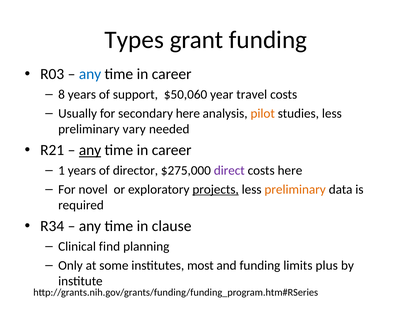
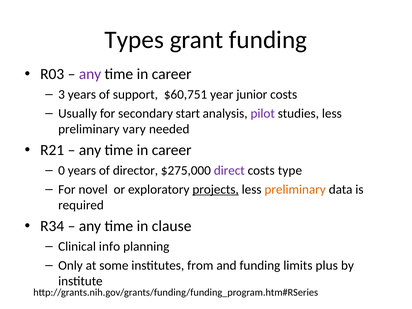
any colour: blue -> purple (90, 74)
8: 8 -> 3 (62, 94)
$50,060: $50,060 -> $60,751 (186, 94)
travel: travel -> junior (252, 94)
secondary here: here -> start (188, 113)
pilot colour: orange -> purple (263, 113)
any underline: present -> none (90, 150)
1: 1 -> 0 (62, 170)
costs here: here -> type (290, 170)
find: find -> info (110, 246)
most: most -> from (200, 265)
